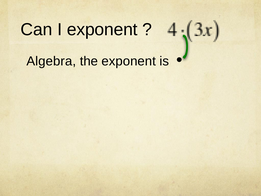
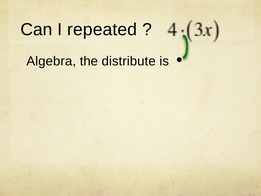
I exponent: exponent -> repeated (102, 30)
the exponent: exponent -> distribute (129, 61)
